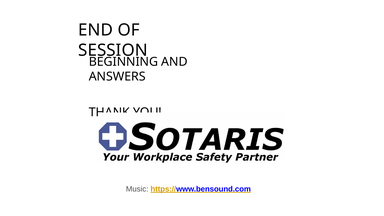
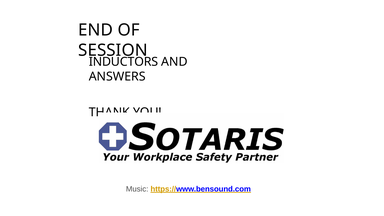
BEGINNING: BEGINNING -> INDUCTORS (123, 62)
